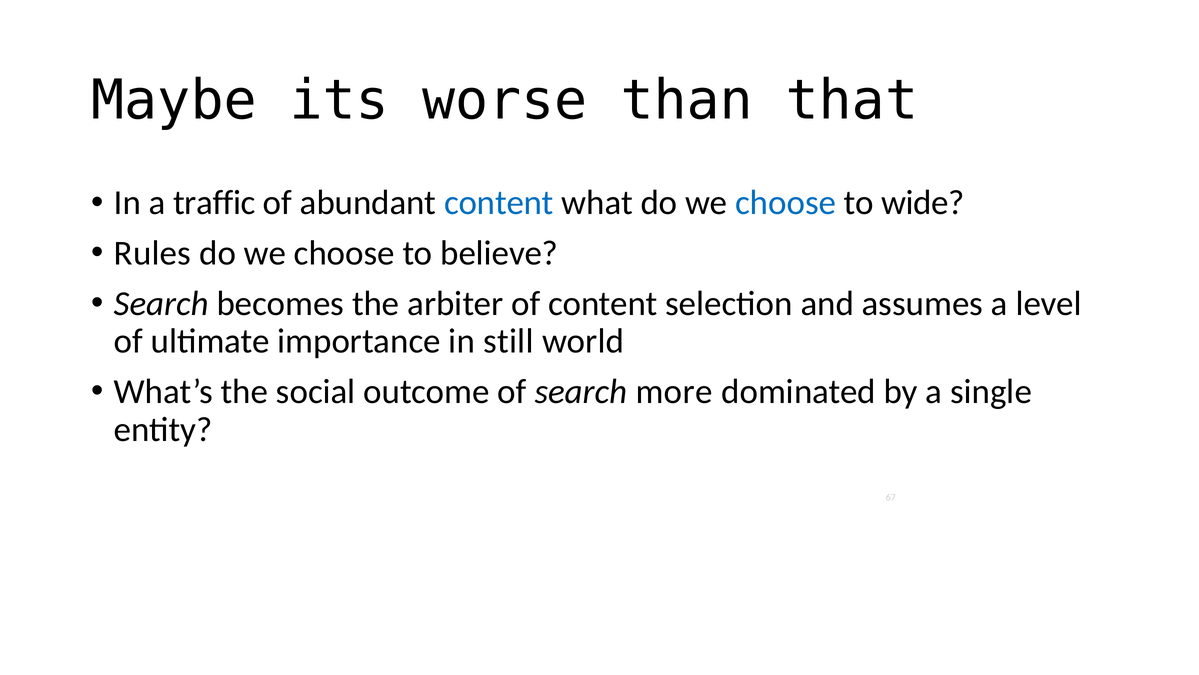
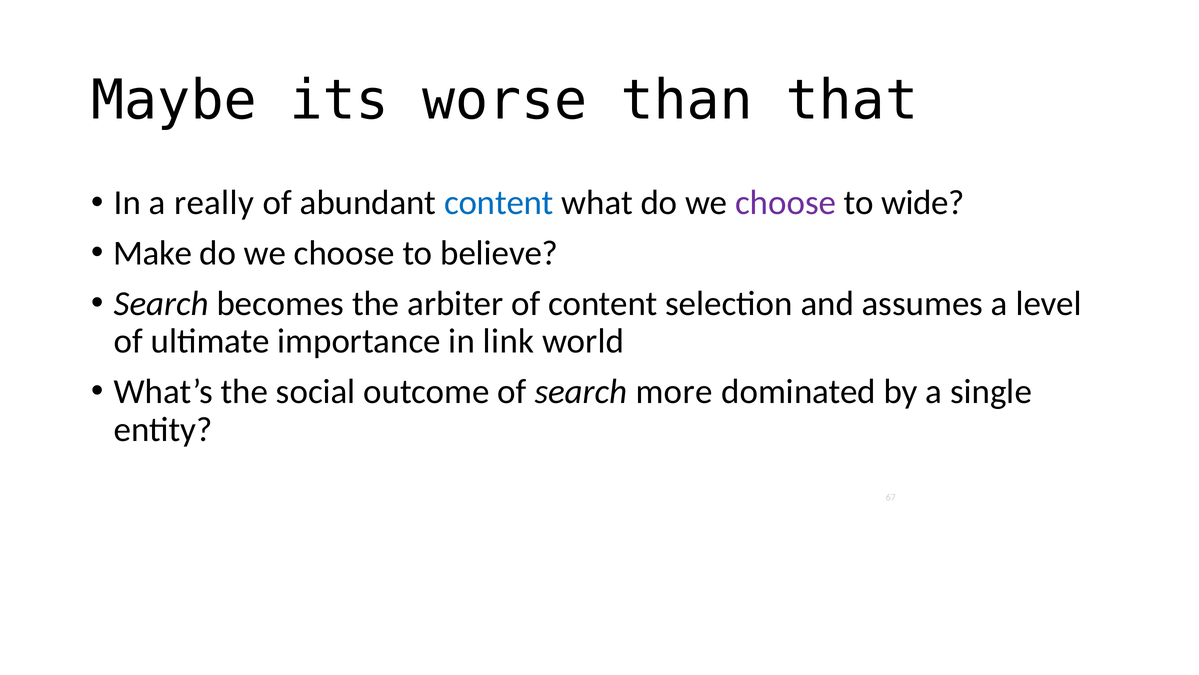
traffic: traffic -> really (214, 203)
choose colour: blue -> purple (786, 203)
Rules: Rules -> Make (153, 253)
still: still -> link (508, 341)
